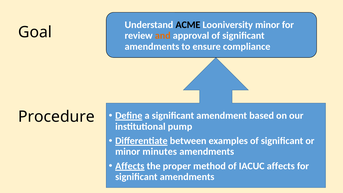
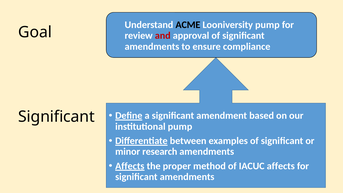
Looniversity minor: minor -> pump (267, 25)
and colour: orange -> red (163, 36)
Procedure: Procedure -> Significant (56, 117)
minutes: minutes -> research (160, 152)
